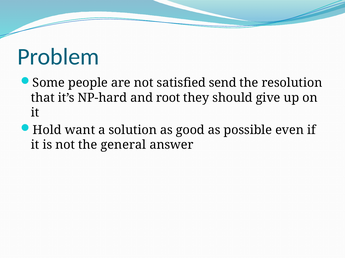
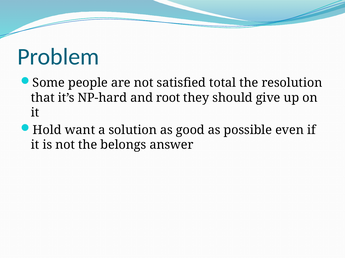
send: send -> total (223, 83)
general: general -> belongs (123, 145)
